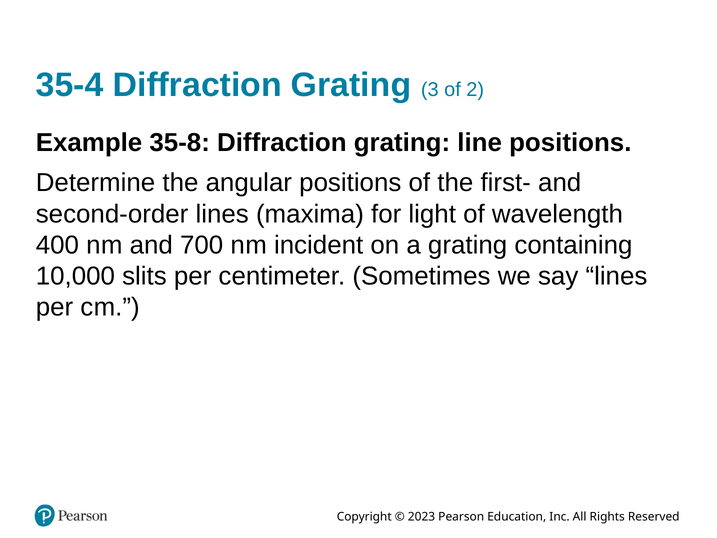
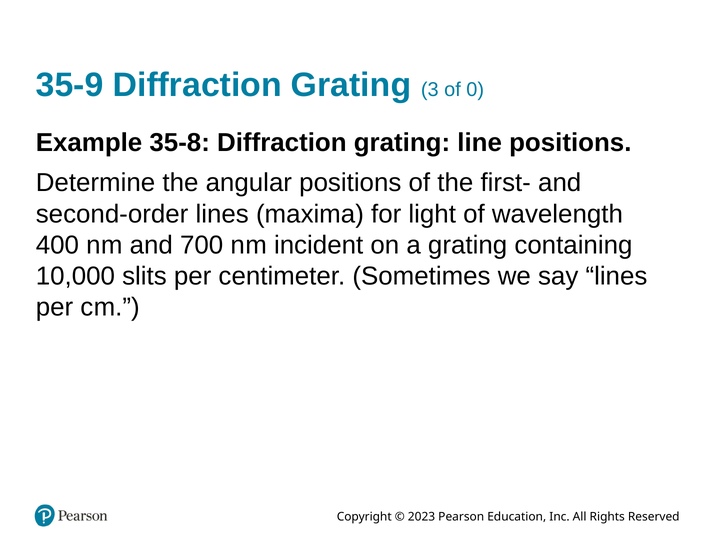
35-4: 35-4 -> 35-9 (70, 85)
2: 2 -> 0 (475, 90)
